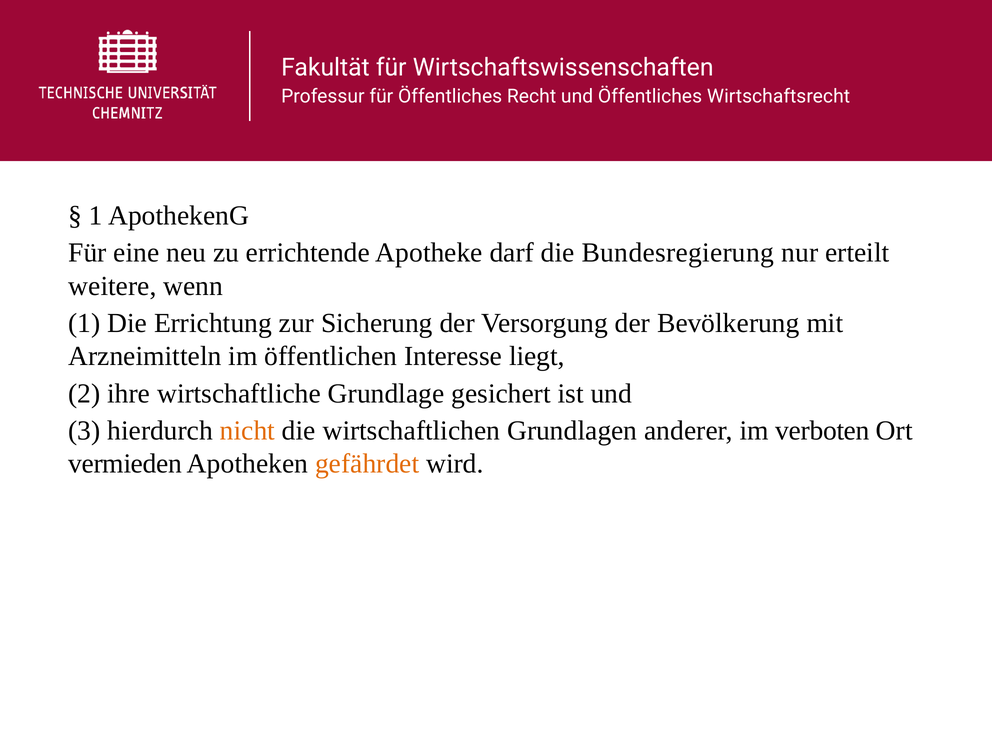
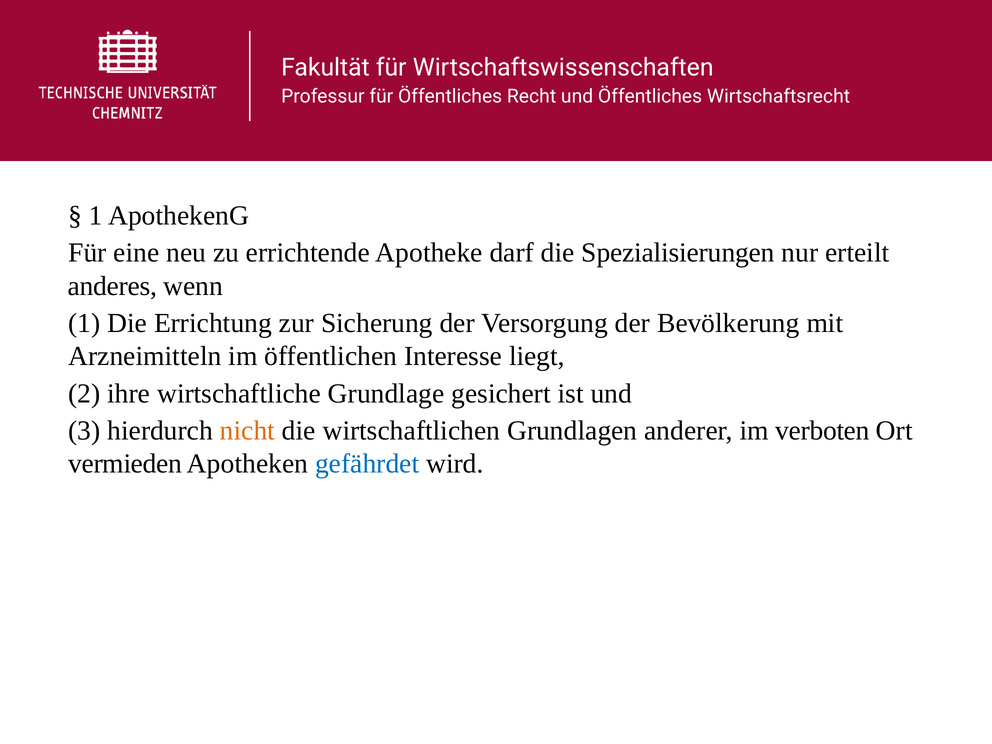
Bundesregierung: Bundesregierung -> Spezialisierungen (678, 253)
weitere: weitere -> anderes (113, 286)
gefährdet colour: orange -> blue (367, 464)
